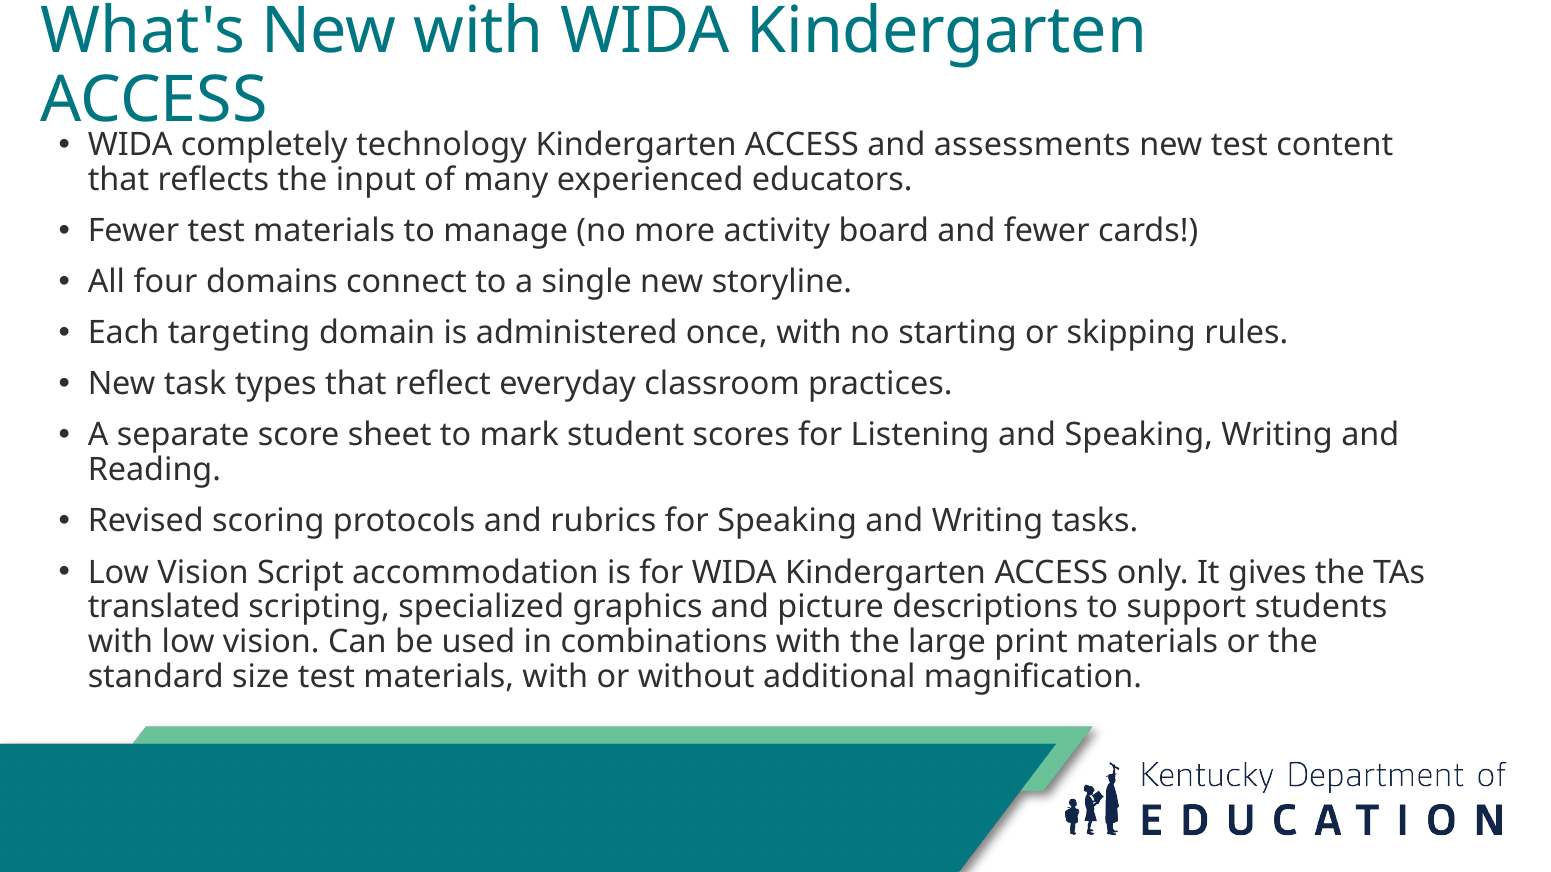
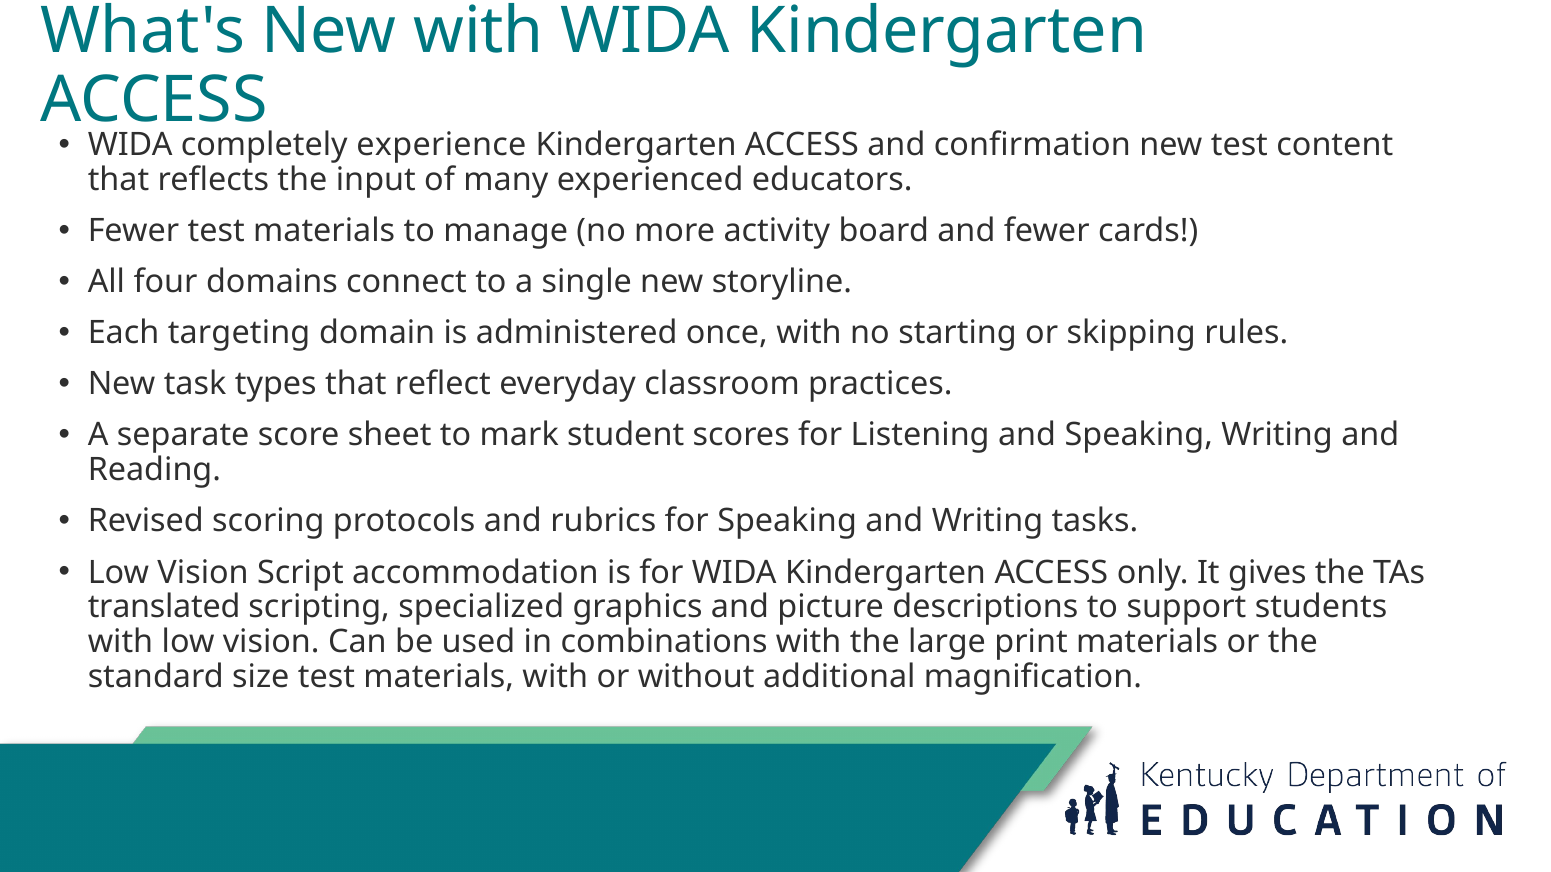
technology: technology -> experience (441, 145)
assessments: assessments -> confirmation (1032, 145)
